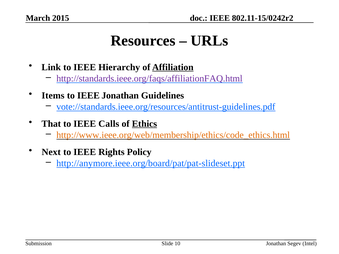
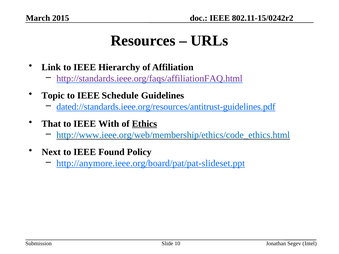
Affiliation underline: present -> none (173, 67)
Items: Items -> Topic (53, 96)
IEEE Jonathan: Jonathan -> Schedule (120, 96)
vote://standards.ieee.org/resources/antitrust-guidelines.pdf: vote://standards.ieee.org/resources/antitrust-guidelines.pdf -> dated://standards.ieee.org/resources/antitrust-guidelines.pdf (166, 107)
Calls: Calls -> With (109, 124)
http://www.ieee.org/web/membership/ethics/code_ethics.html colour: orange -> blue (173, 135)
Rights: Rights -> Found (111, 152)
